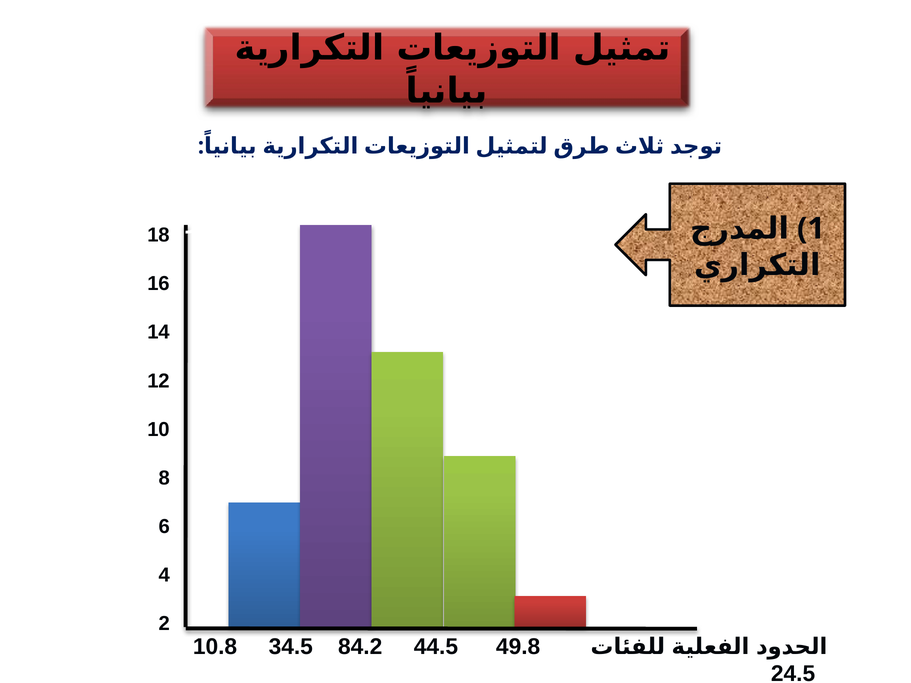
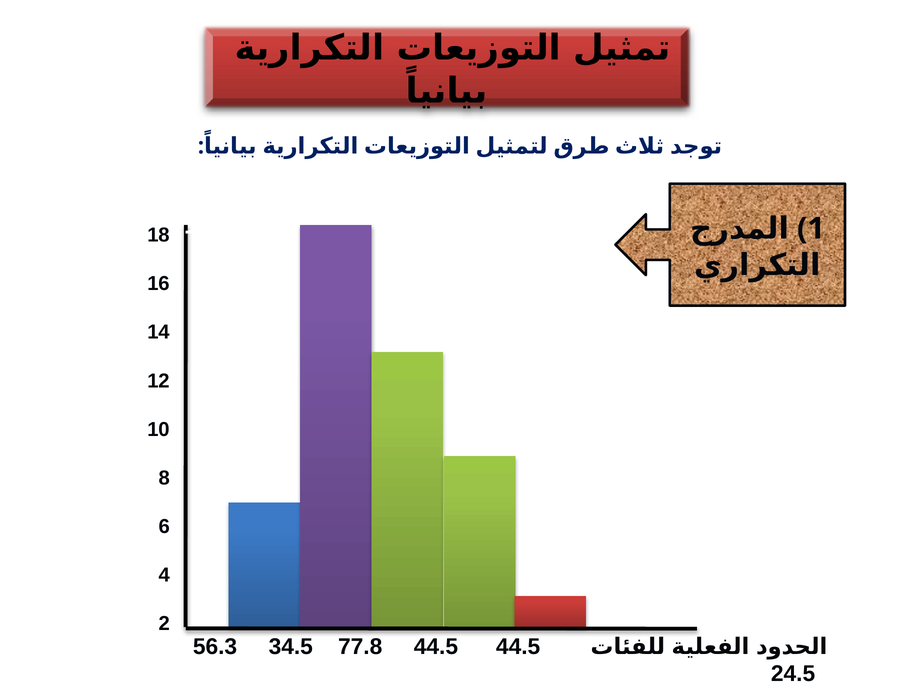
10.8: 10.8 -> 56.3 (215, 647)
84.2: 84.2 -> 77.8 (360, 647)
49.8: 49.8 -> 44.5 (518, 647)
